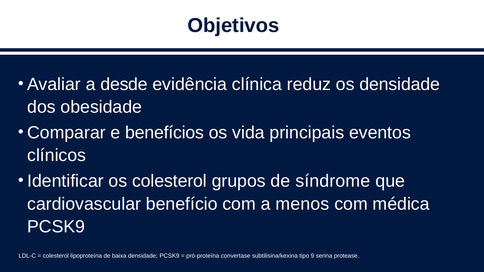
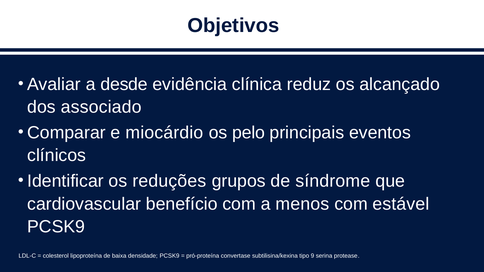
os densidade: densidade -> alcançado (400, 84)
obesidade: obesidade -> associado (101, 107)
benefícios: benefícios -> miocárdio (164, 133)
vida: vida -> pelo (249, 133)
os colesterol: colesterol -> reduções (169, 181)
médica: médica -> estável (401, 204)
